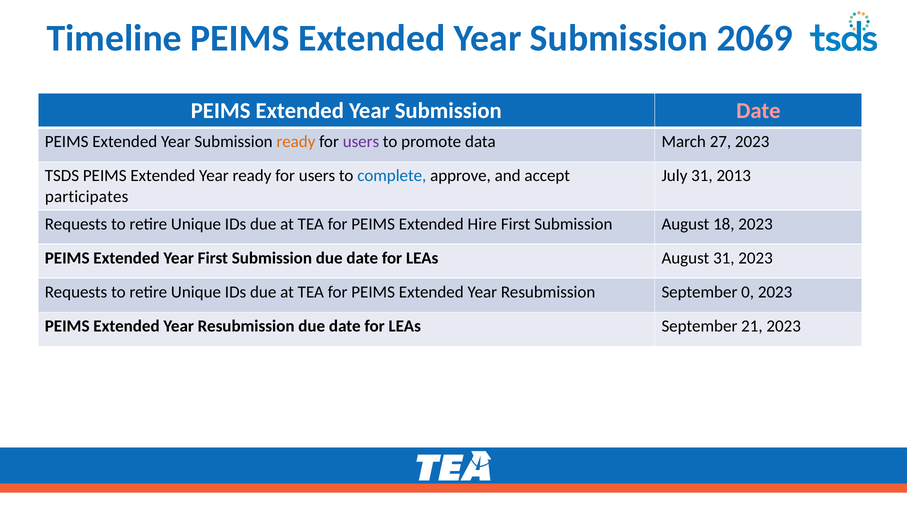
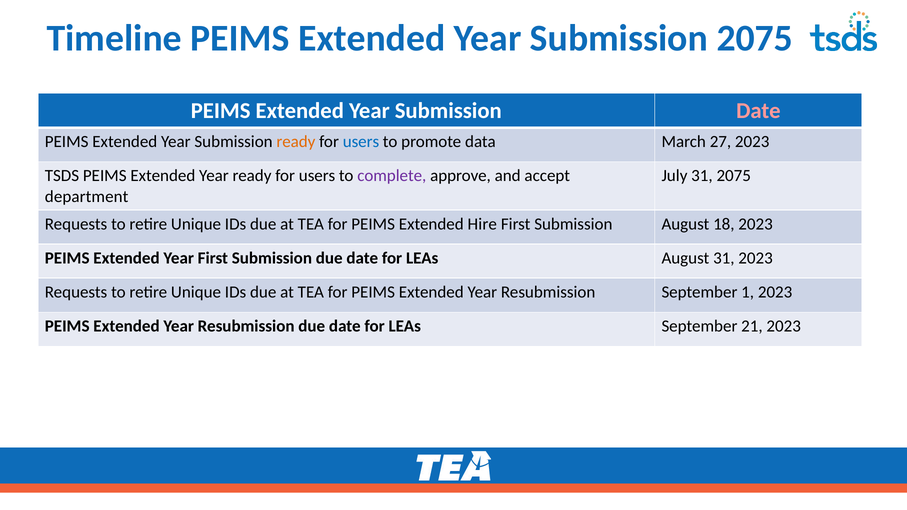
Submission 2069: 2069 -> 2075 (755, 38)
users colour: purple -> blue (361, 142)
complete colour: blue -> purple (392, 176)
31 2013: 2013 -> 2075 (734, 176)
participates: participates -> department (87, 196)
0: 0 -> 1 (748, 292)
